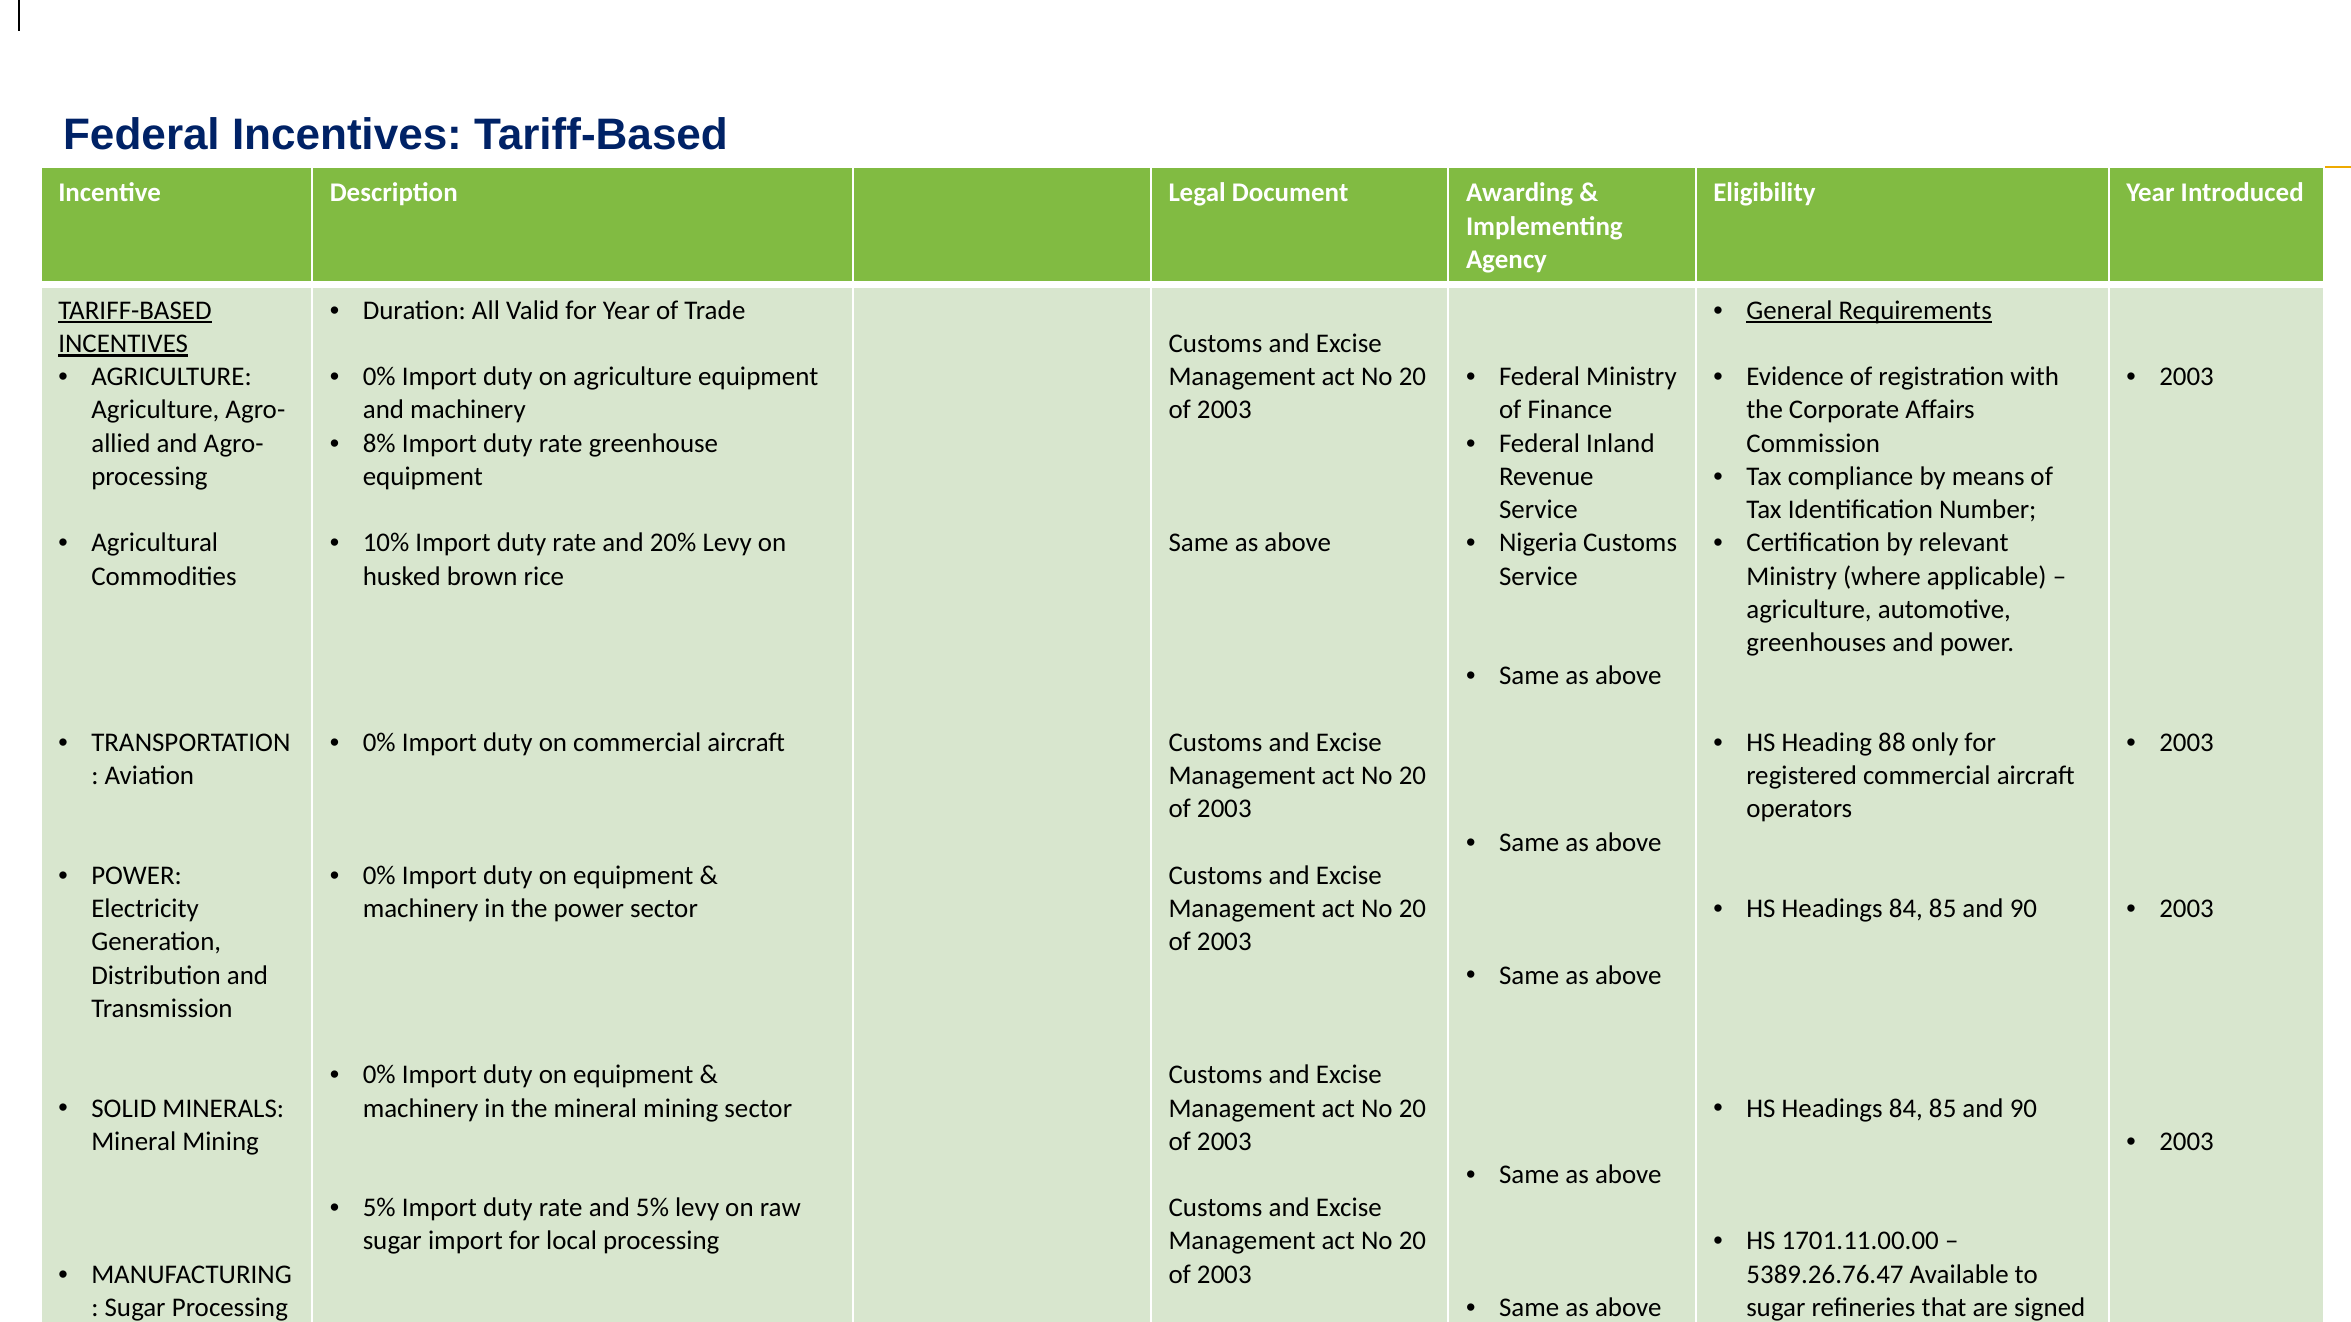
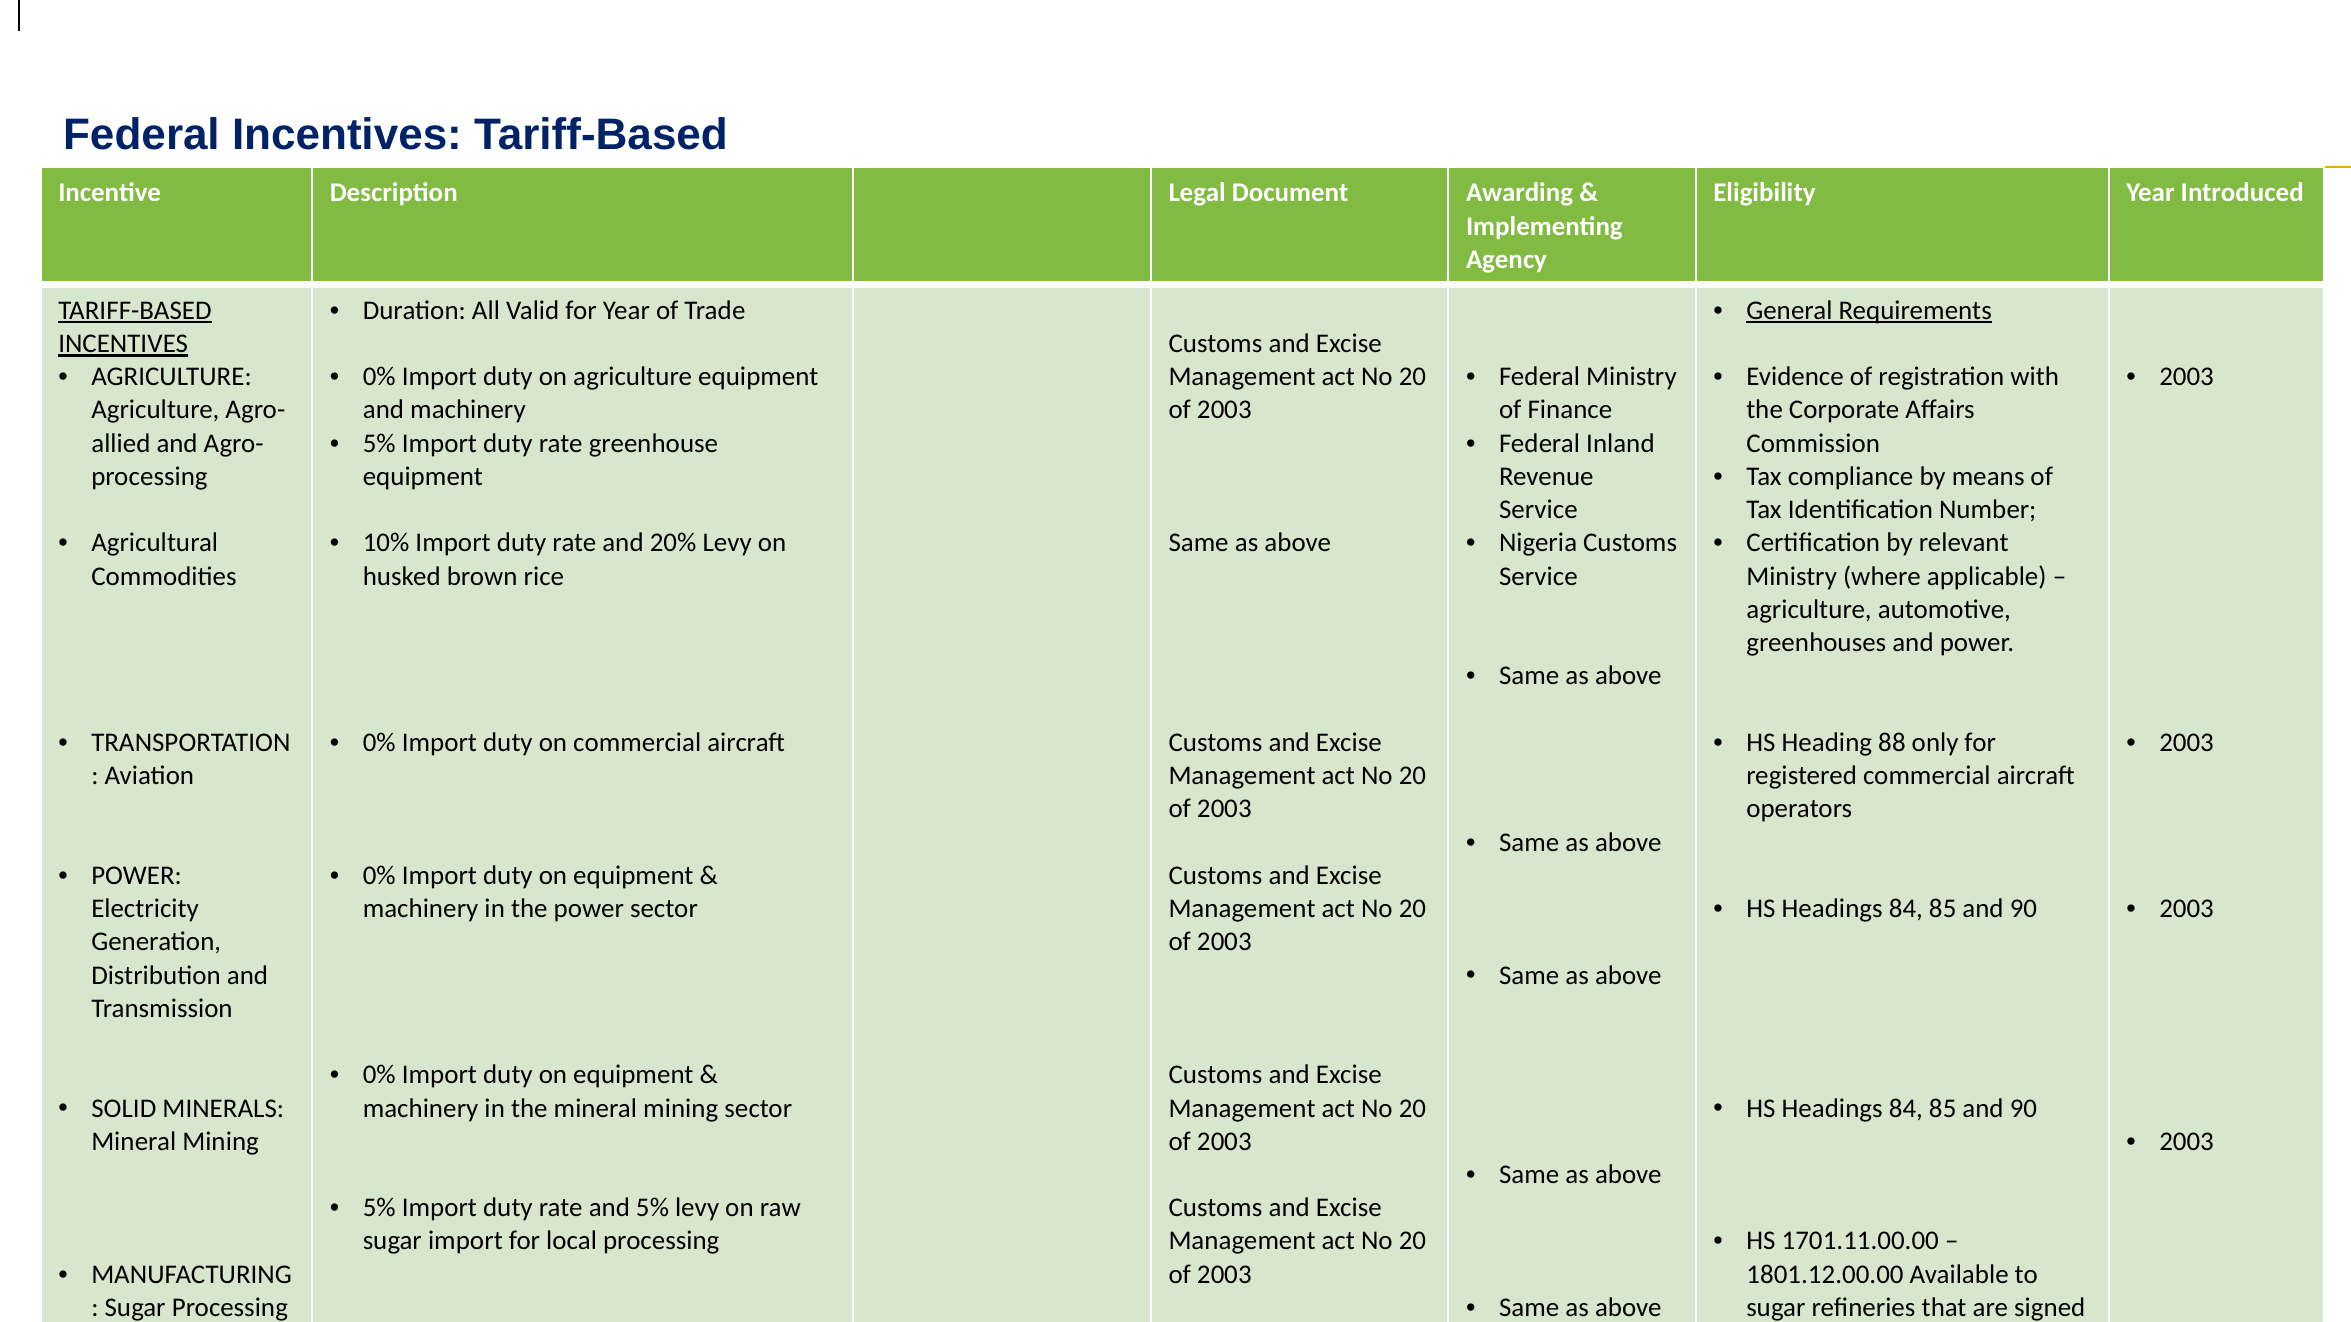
8%: 8% -> 5% (379, 443)
5389.26.76.47: 5389.26.76.47 -> 1801.12.00.00 (1825, 1275)
